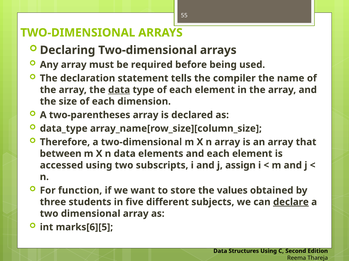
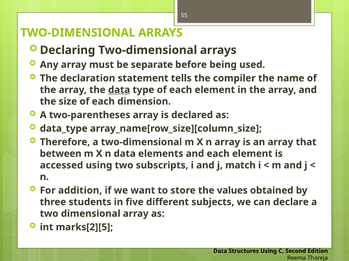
required: required -> separate (152, 65)
assign: assign -> match (240, 166)
function: function -> addition (80, 191)
declare underline: present -> none (291, 203)
marks[6][5: marks[6][5 -> marks[2][5 (84, 228)
